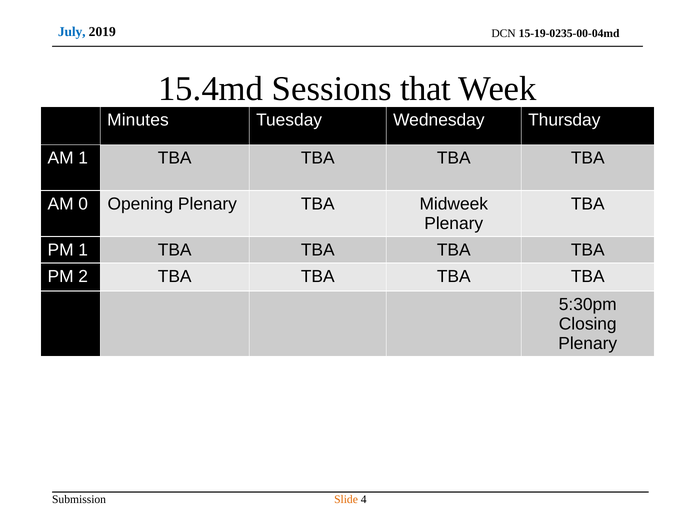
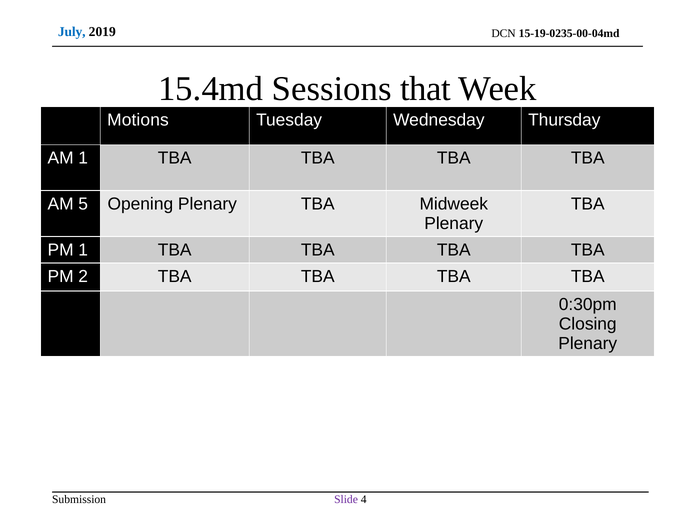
Minutes: Minutes -> Motions (138, 120)
0: 0 -> 5 (83, 204)
5:30pm: 5:30pm -> 0:30pm (588, 305)
Slide colour: orange -> purple (346, 500)
